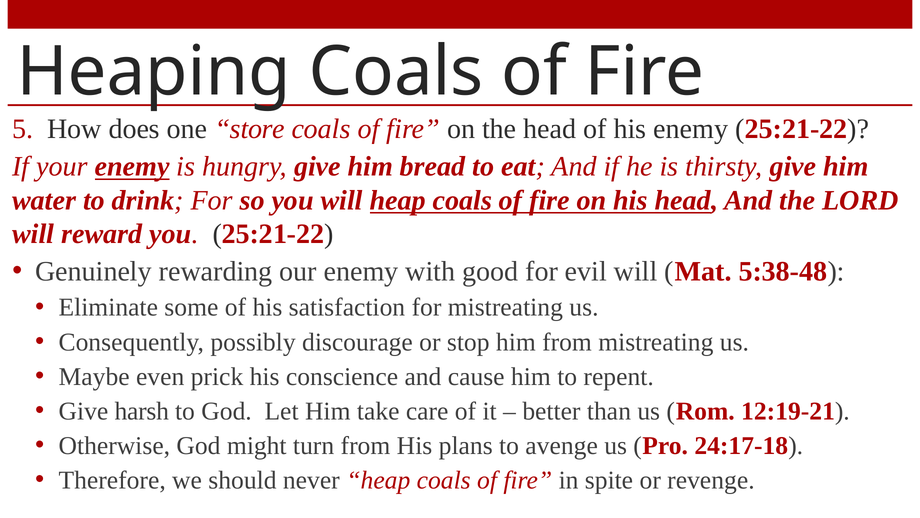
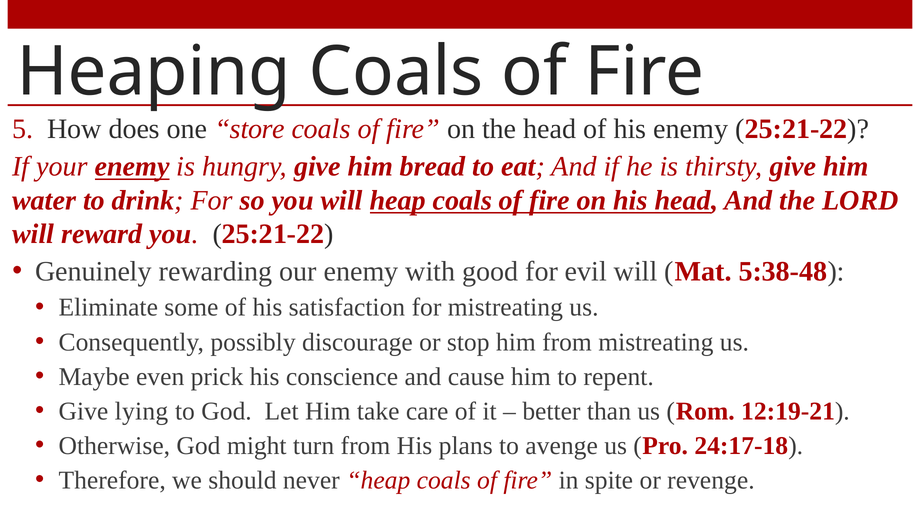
harsh: harsh -> lying (141, 411)
